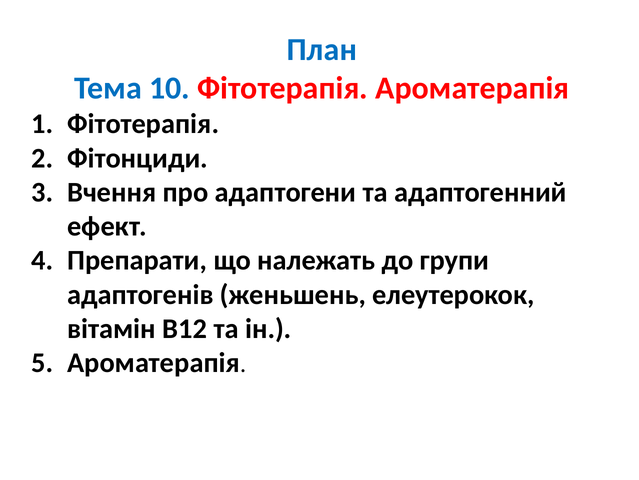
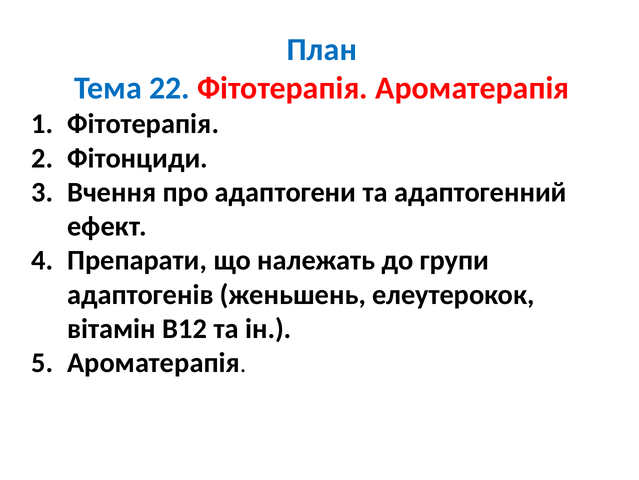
10: 10 -> 22 (170, 88)
